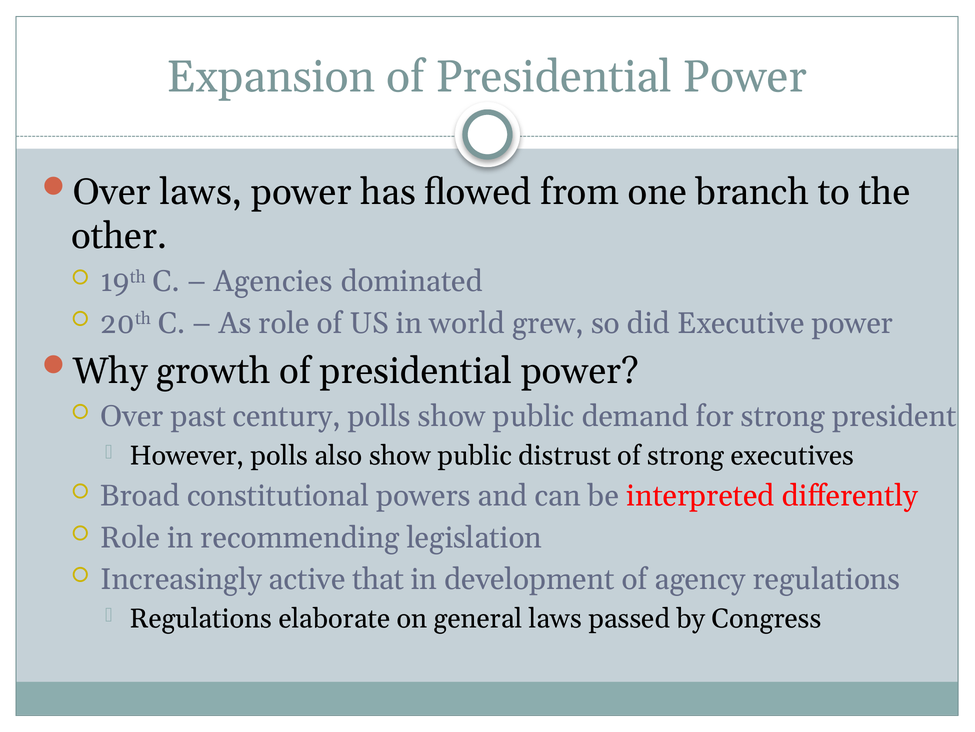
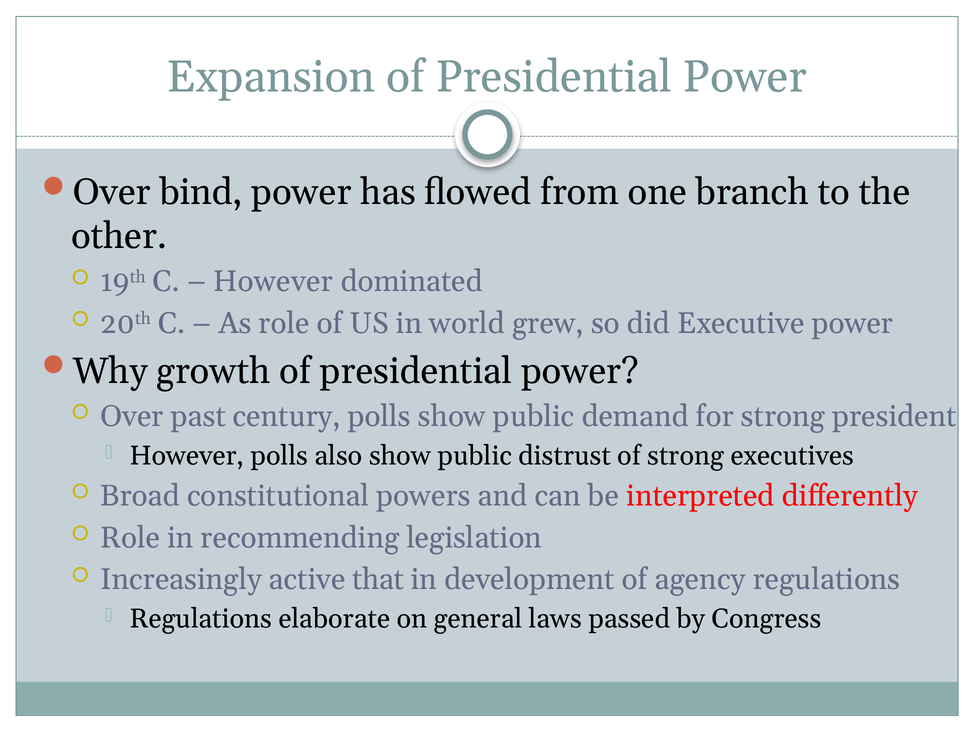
Over laws: laws -> bind (201, 192)
Agencies: Agencies -> However (273, 281)
